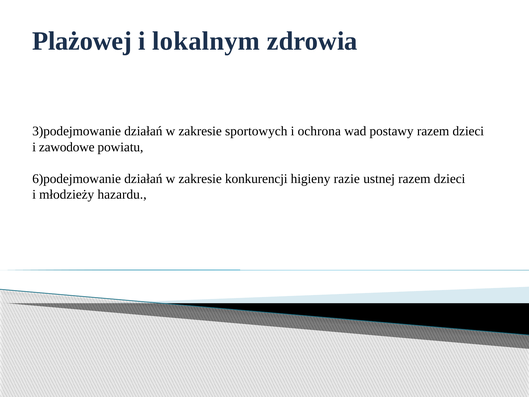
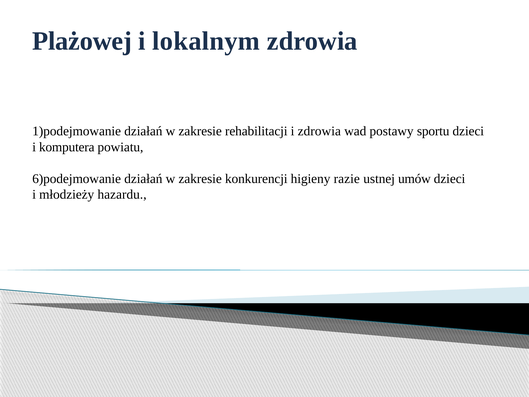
3)podejmowanie: 3)podejmowanie -> 1)podejmowanie (77, 131)
sportowych: sportowych -> rehabilitacji (256, 131)
i ochrona: ochrona -> zdrowia (319, 131)
postawy razem: razem -> sportu (433, 131)
zawodowe: zawodowe -> komputera (67, 147)
ustnej razem: razem -> umów (414, 179)
